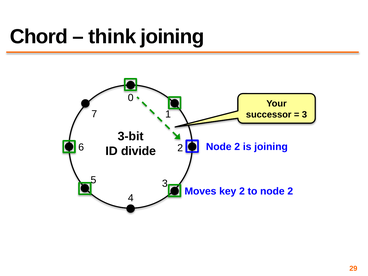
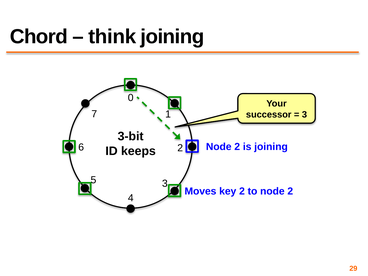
divide: divide -> keeps (138, 151)
